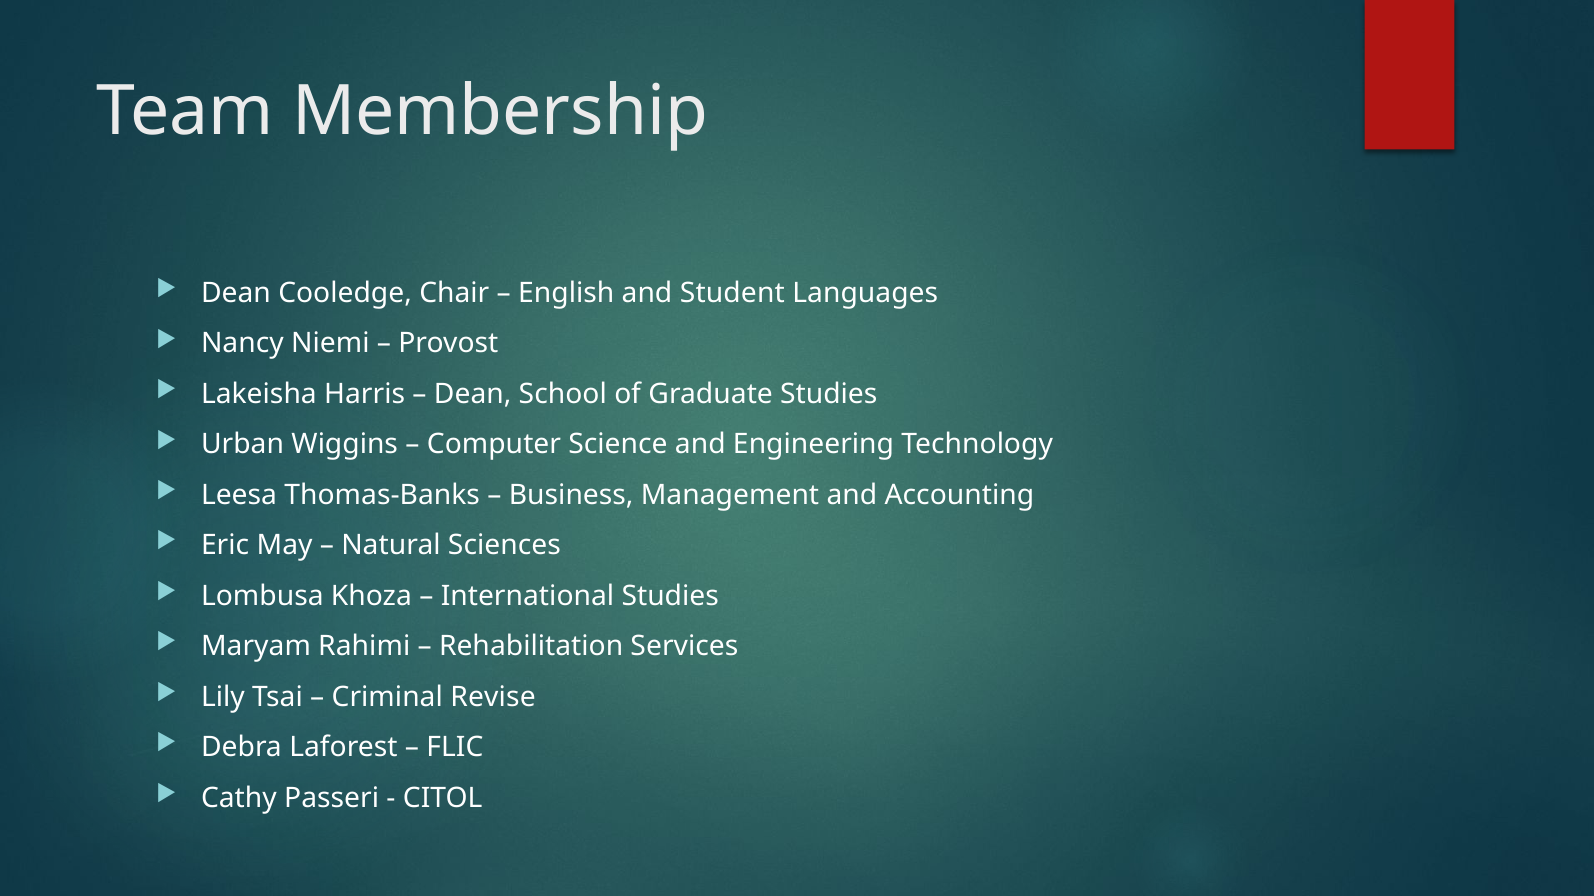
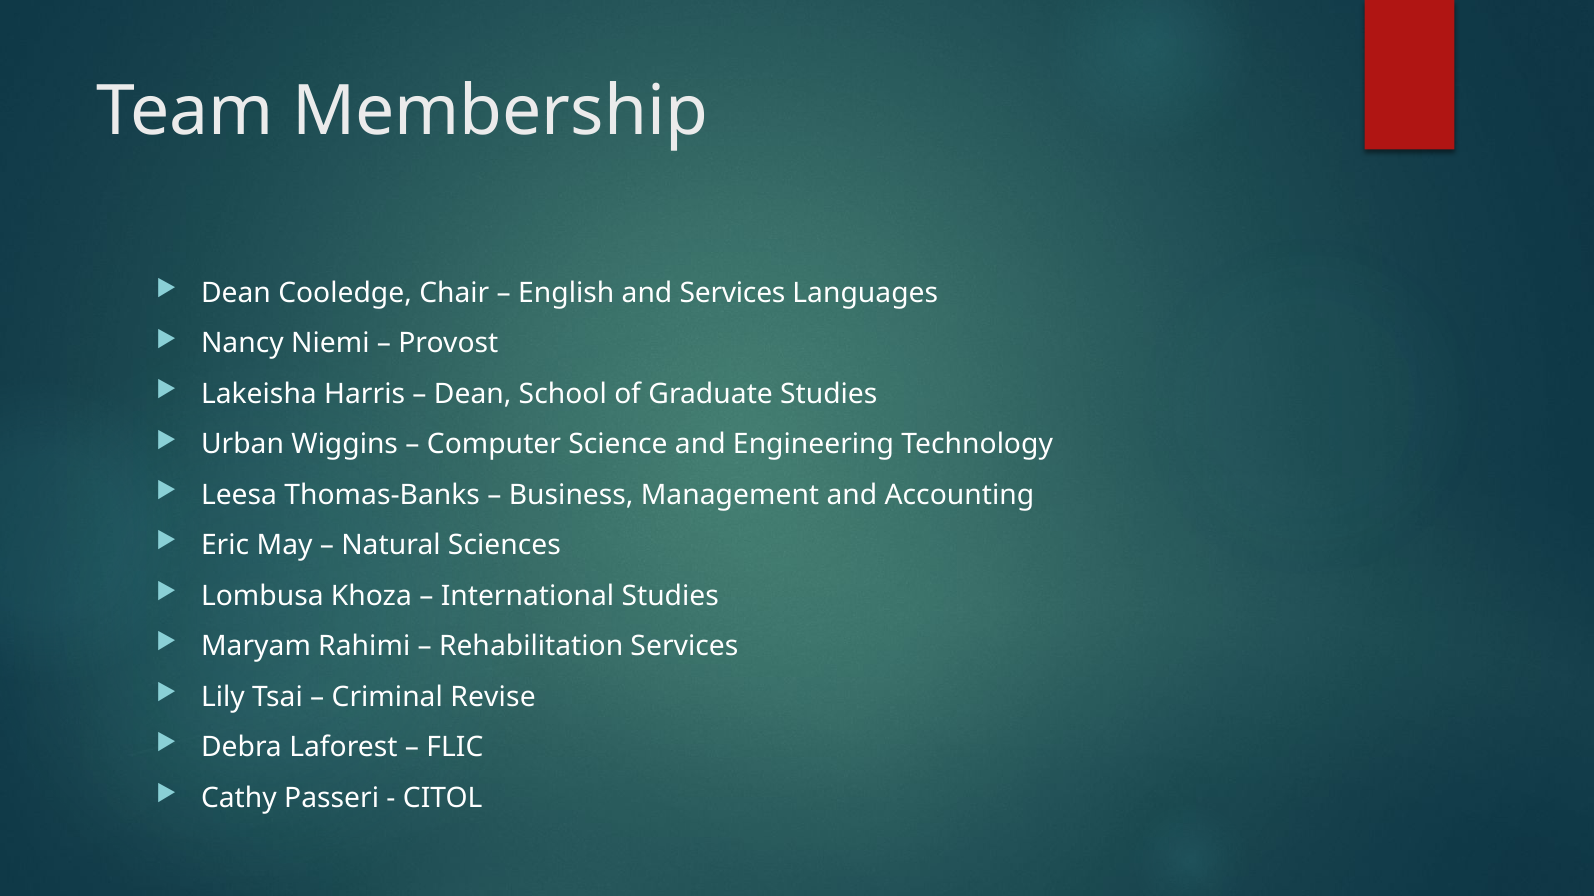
and Student: Student -> Services (733, 293)
